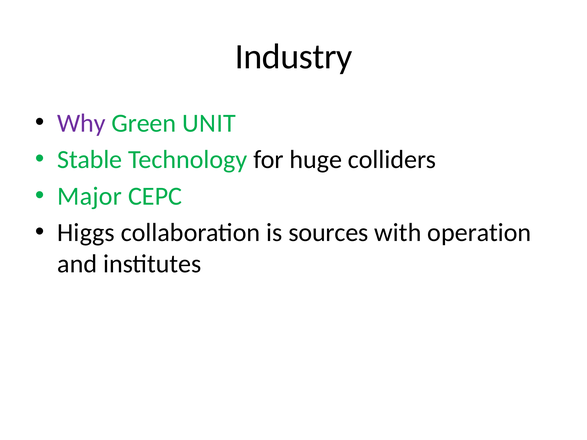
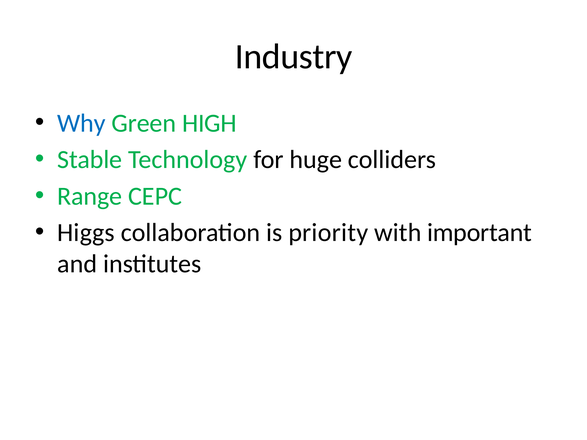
Why colour: purple -> blue (81, 123)
UNIT: UNIT -> HIGH (209, 123)
Major: Major -> Range (90, 196)
sources: sources -> priority (328, 233)
operation: operation -> important (479, 233)
